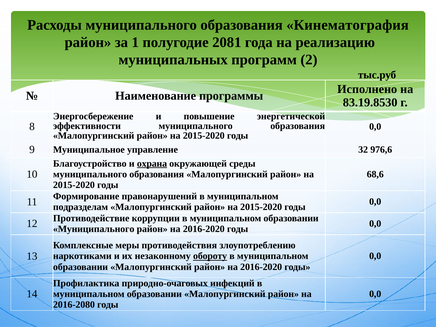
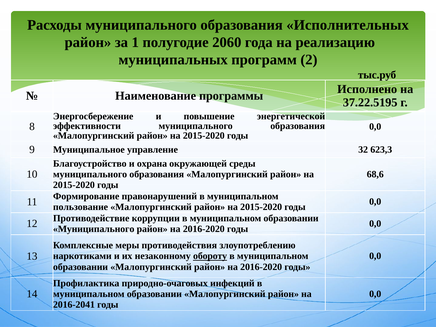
Кинематография: Кинематография -> Исполнительных (348, 25)
2081: 2081 -> 2060 (227, 42)
83.19.8530: 83.19.8530 -> 37.22.5195 (370, 103)
976,6: 976,6 -> 623,3 (381, 150)
охрана underline: present -> none (152, 163)
подразделам: подразделам -> пользование (81, 207)
2016-2080: 2016-2080 -> 2016-2041 (74, 305)
